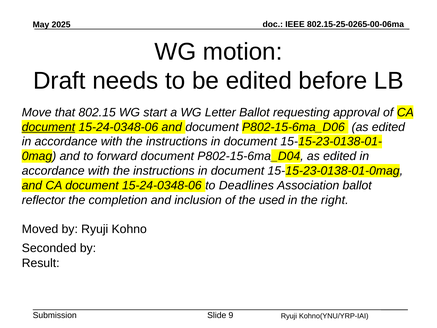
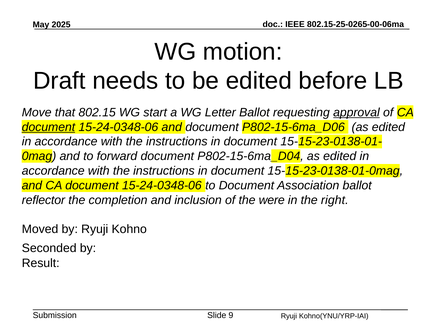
approval underline: none -> present (356, 112)
to Deadlines: Deadlines -> Document (246, 185)
used: used -> were (272, 200)
